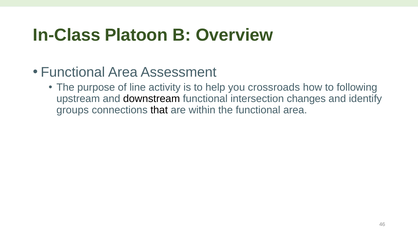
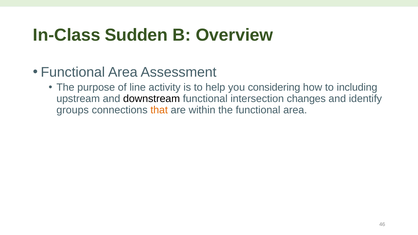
Platoon: Platoon -> Sudden (136, 35)
crossroads: crossroads -> considering (274, 87)
following: following -> including (357, 87)
that colour: black -> orange (159, 110)
